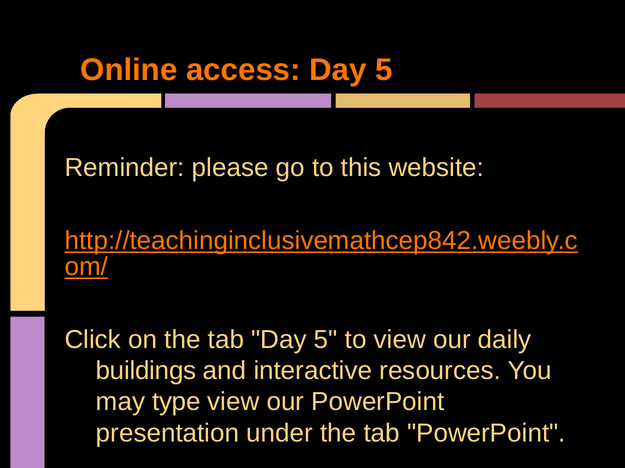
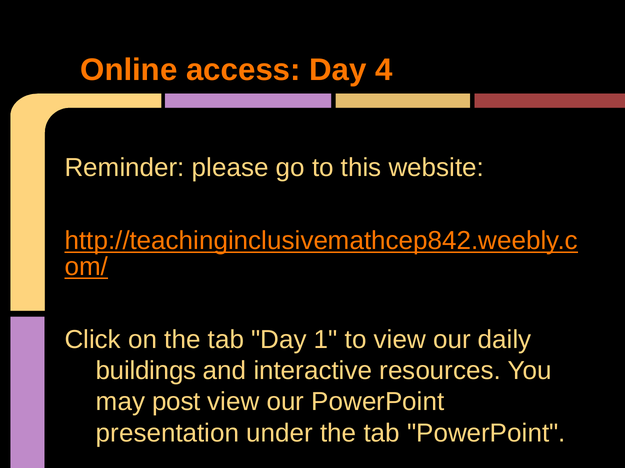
access Day 5: 5 -> 4 (384, 70)
tab Day 5: 5 -> 1 (326, 340)
type: type -> post (176, 403)
